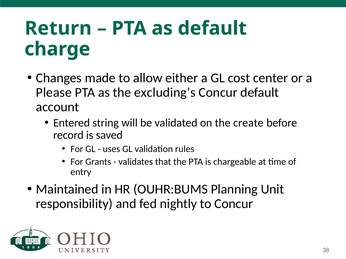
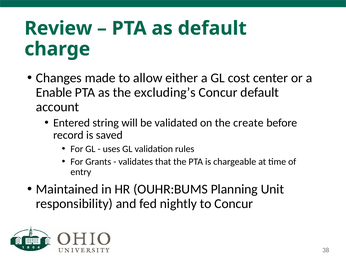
Return: Return -> Review (58, 28)
Please: Please -> Enable (54, 93)
